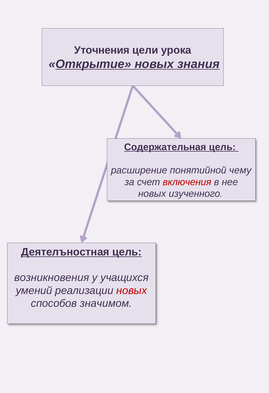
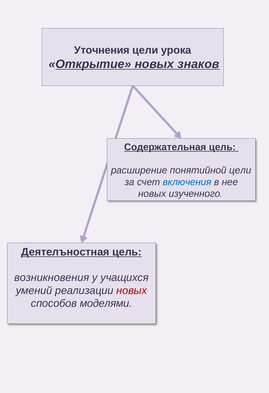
знания: знания -> знаков (198, 64)
понятийной чему: чему -> цели (240, 170)
включения colour: red -> blue (187, 182)
значимом: значимом -> моделями (106, 303)
